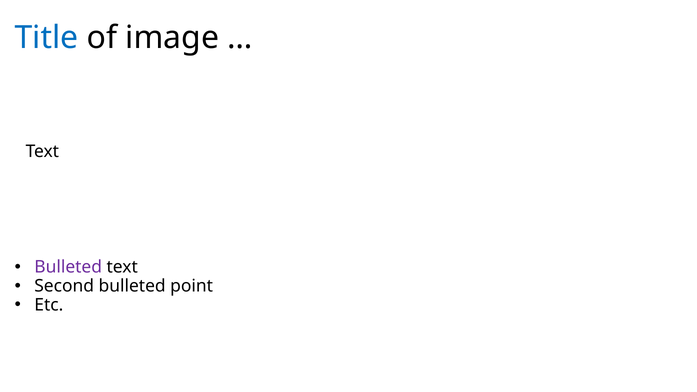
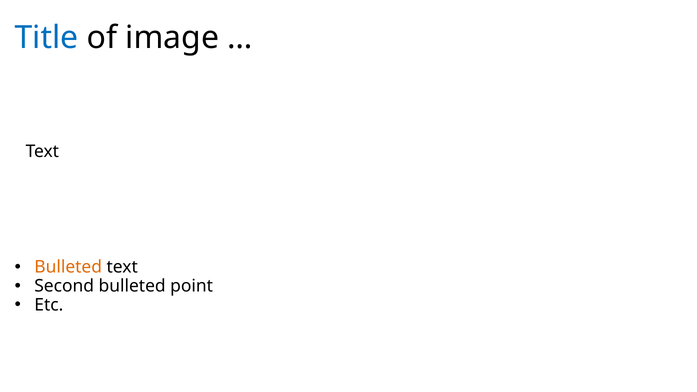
Bulleted colour: purple -> orange (68, 267)
